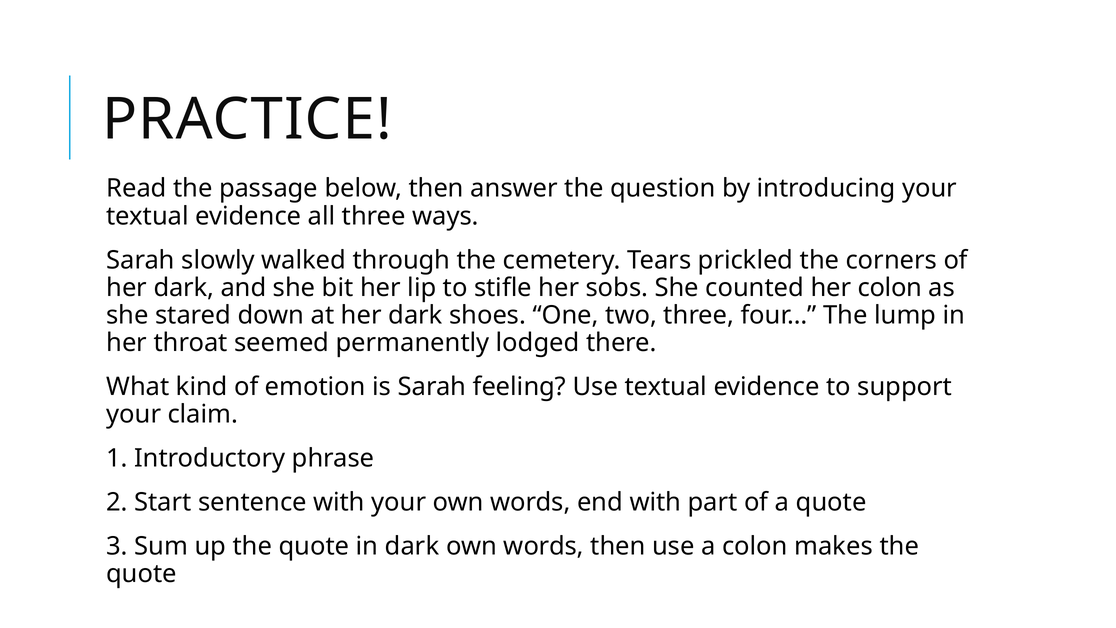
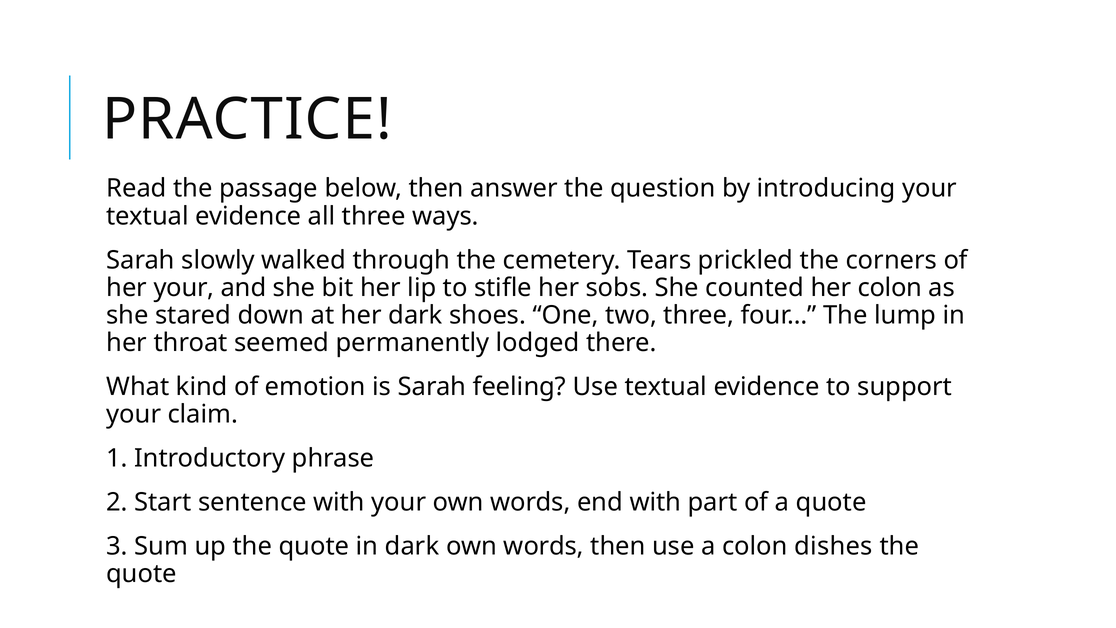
dark: dark -> your (184, 288)
makes: makes -> dishes (833, 546)
